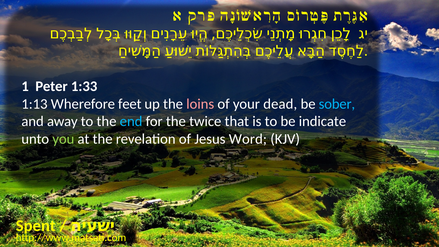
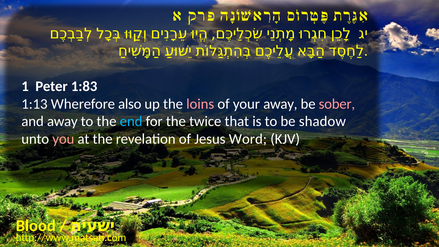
1:33: 1:33 -> 1:83 (84, 86)
feet: feet -> also (130, 104)
your dead: dead -> away (280, 104)
sober colour: light blue -> pink (337, 104)
indicate: indicate -> shadow (322, 121)
you colour: light green -> pink (63, 139)
Spent: Spent -> Blood (36, 226)
